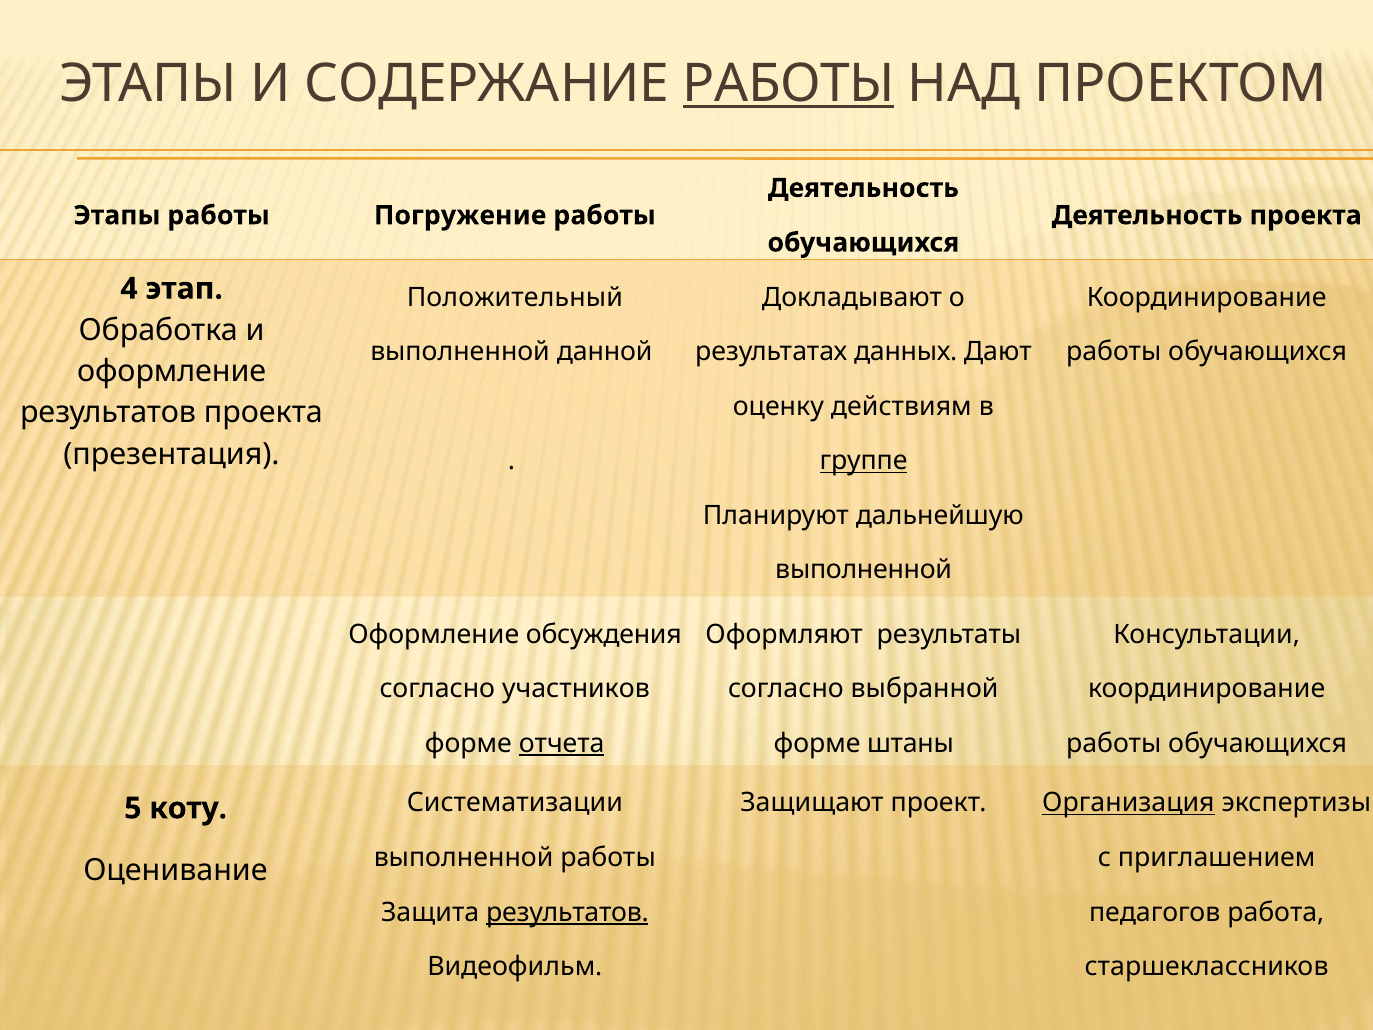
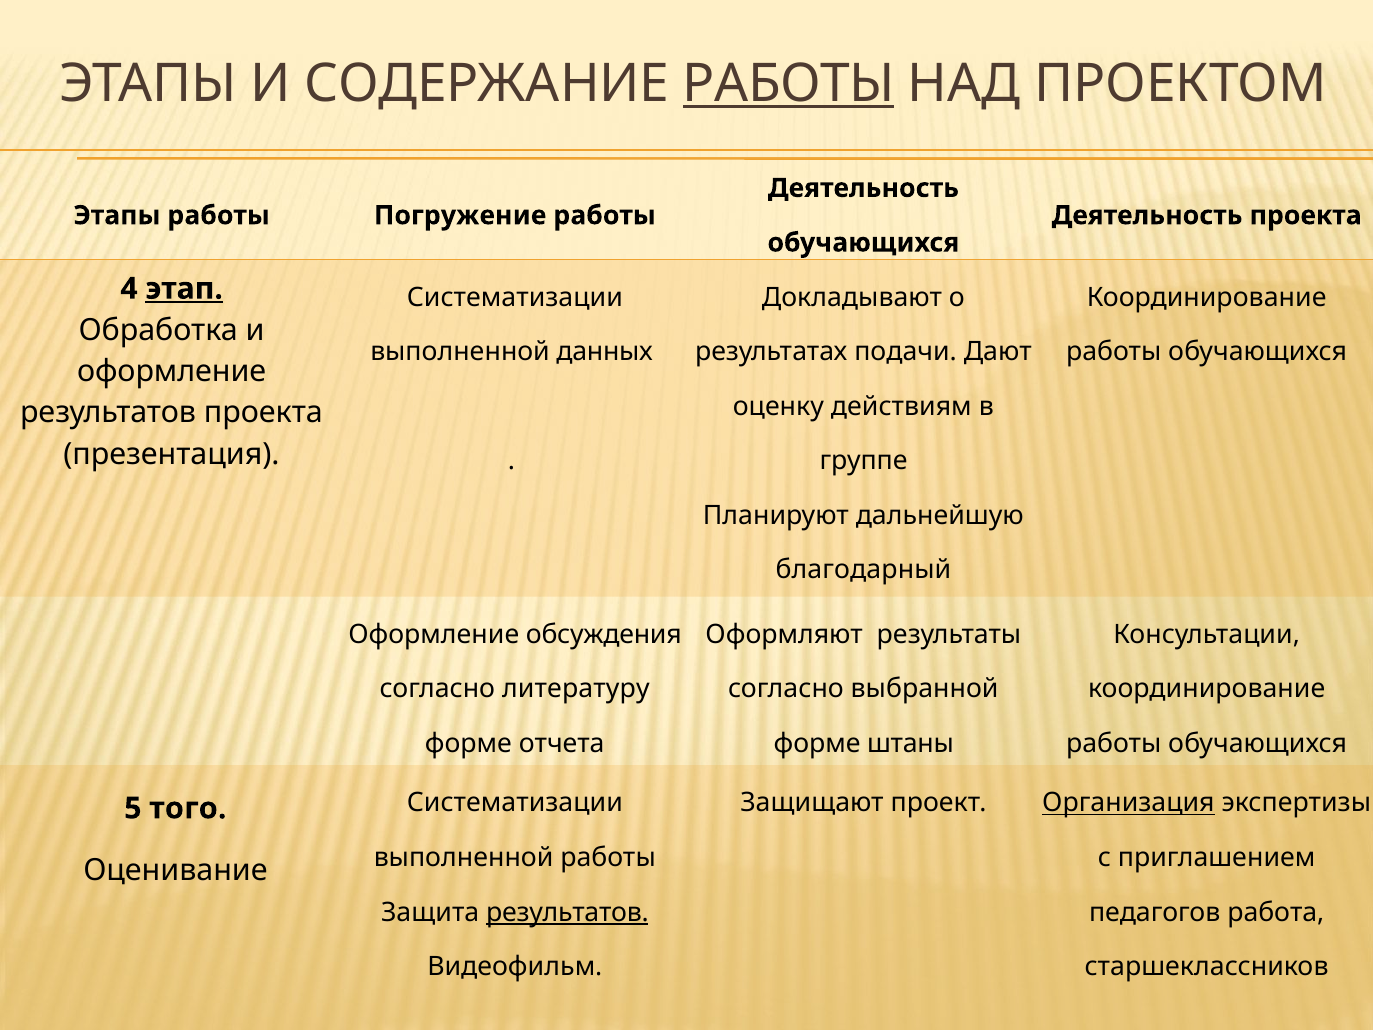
этап underline: none -> present (184, 289)
Положительный: Положительный -> Систематизации (515, 297)
данной: данной -> данных (605, 352)
данных: данных -> подачи (906, 352)
группе underline: present -> none (864, 461)
выполненной: выполненной -> благодарный (863, 570)
участников: участников -> литературу (576, 689)
отчета underline: present -> none (562, 743)
коту: коту -> того (188, 808)
